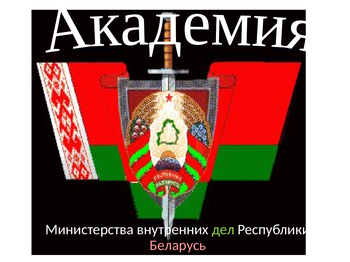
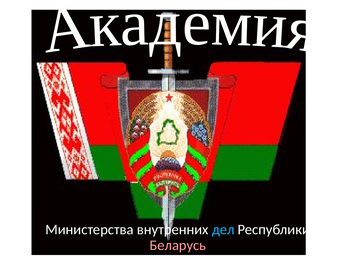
дел colour: light green -> light blue (223, 230)
